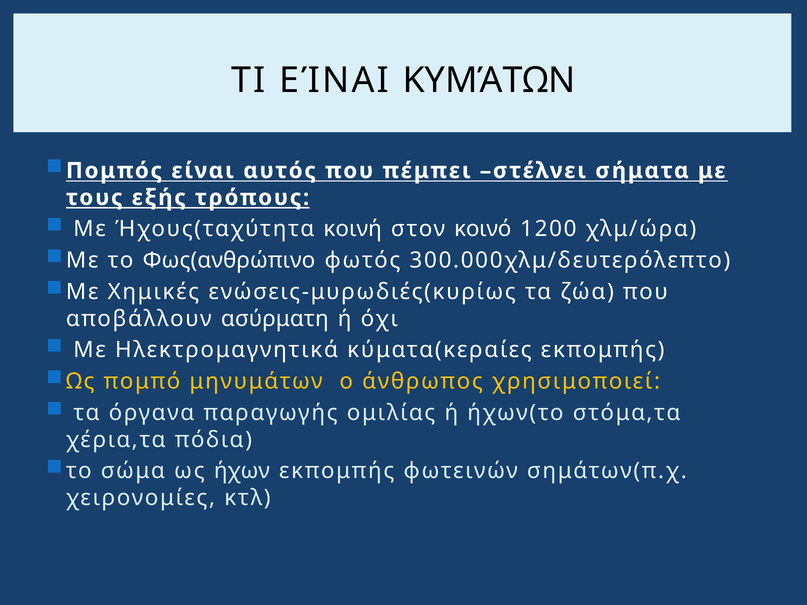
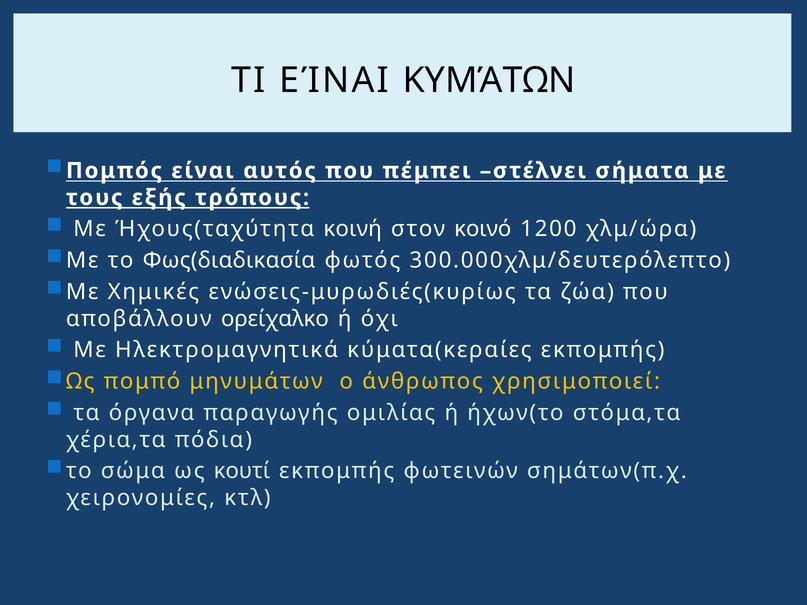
Φως(ανθρώπινο: Φως(ανθρώπινο -> Φως(διαδικασία (229, 260)
ασύρματη: ασύρματη -> ορείχαλκο (275, 319)
ήχων: ήχων -> κουτί (242, 471)
